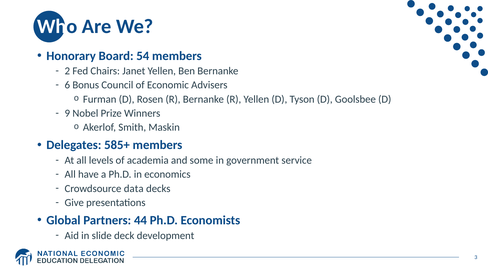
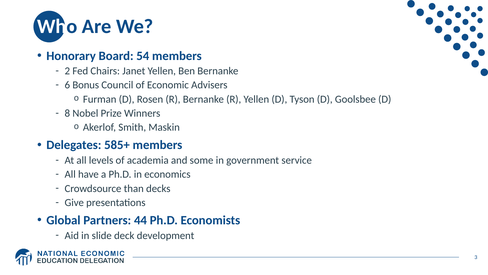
9: 9 -> 8 (67, 113)
data: data -> than (134, 188)
